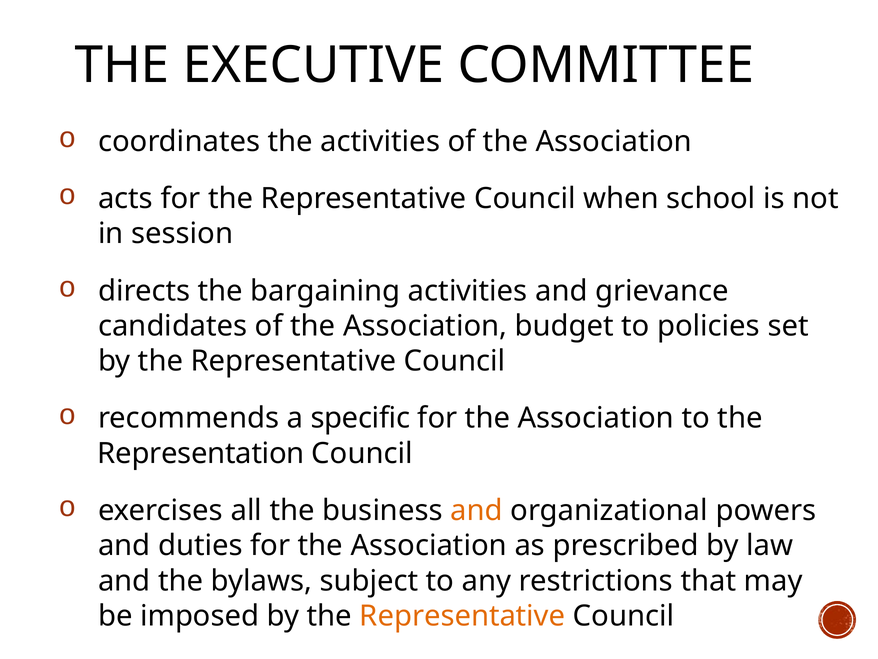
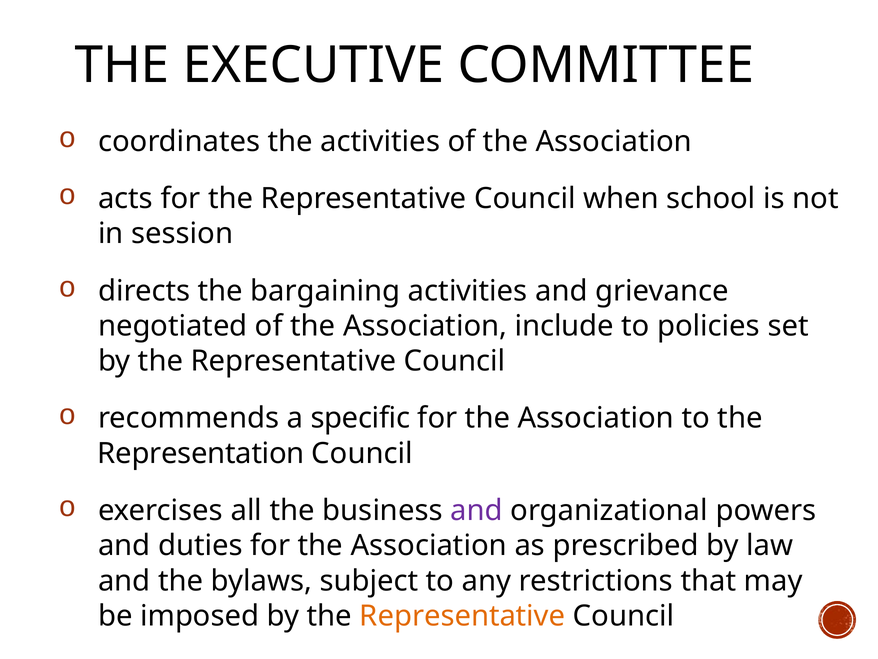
candidates: candidates -> negotiated (173, 326)
budget: budget -> include (564, 326)
and colour: orange -> purple (477, 510)
